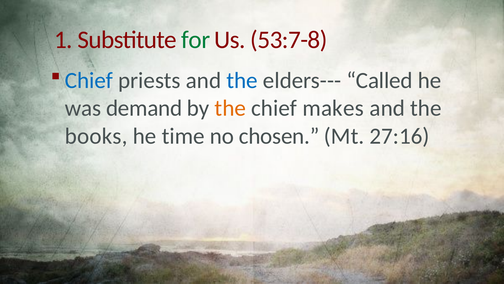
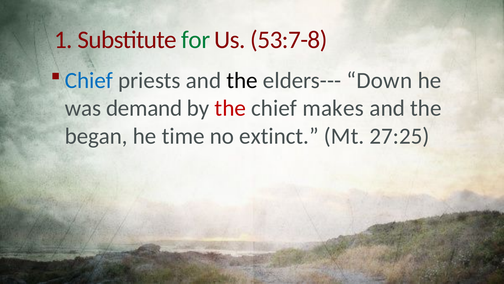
the colour: blue -> black (242, 80)
Called: Called -> Down (379, 80)
the colour: orange -> red (230, 108)
books: books -> began (96, 136)
chosen: chosen -> extinct (279, 136)
27:16: 27:16 -> 27:25 (399, 136)
